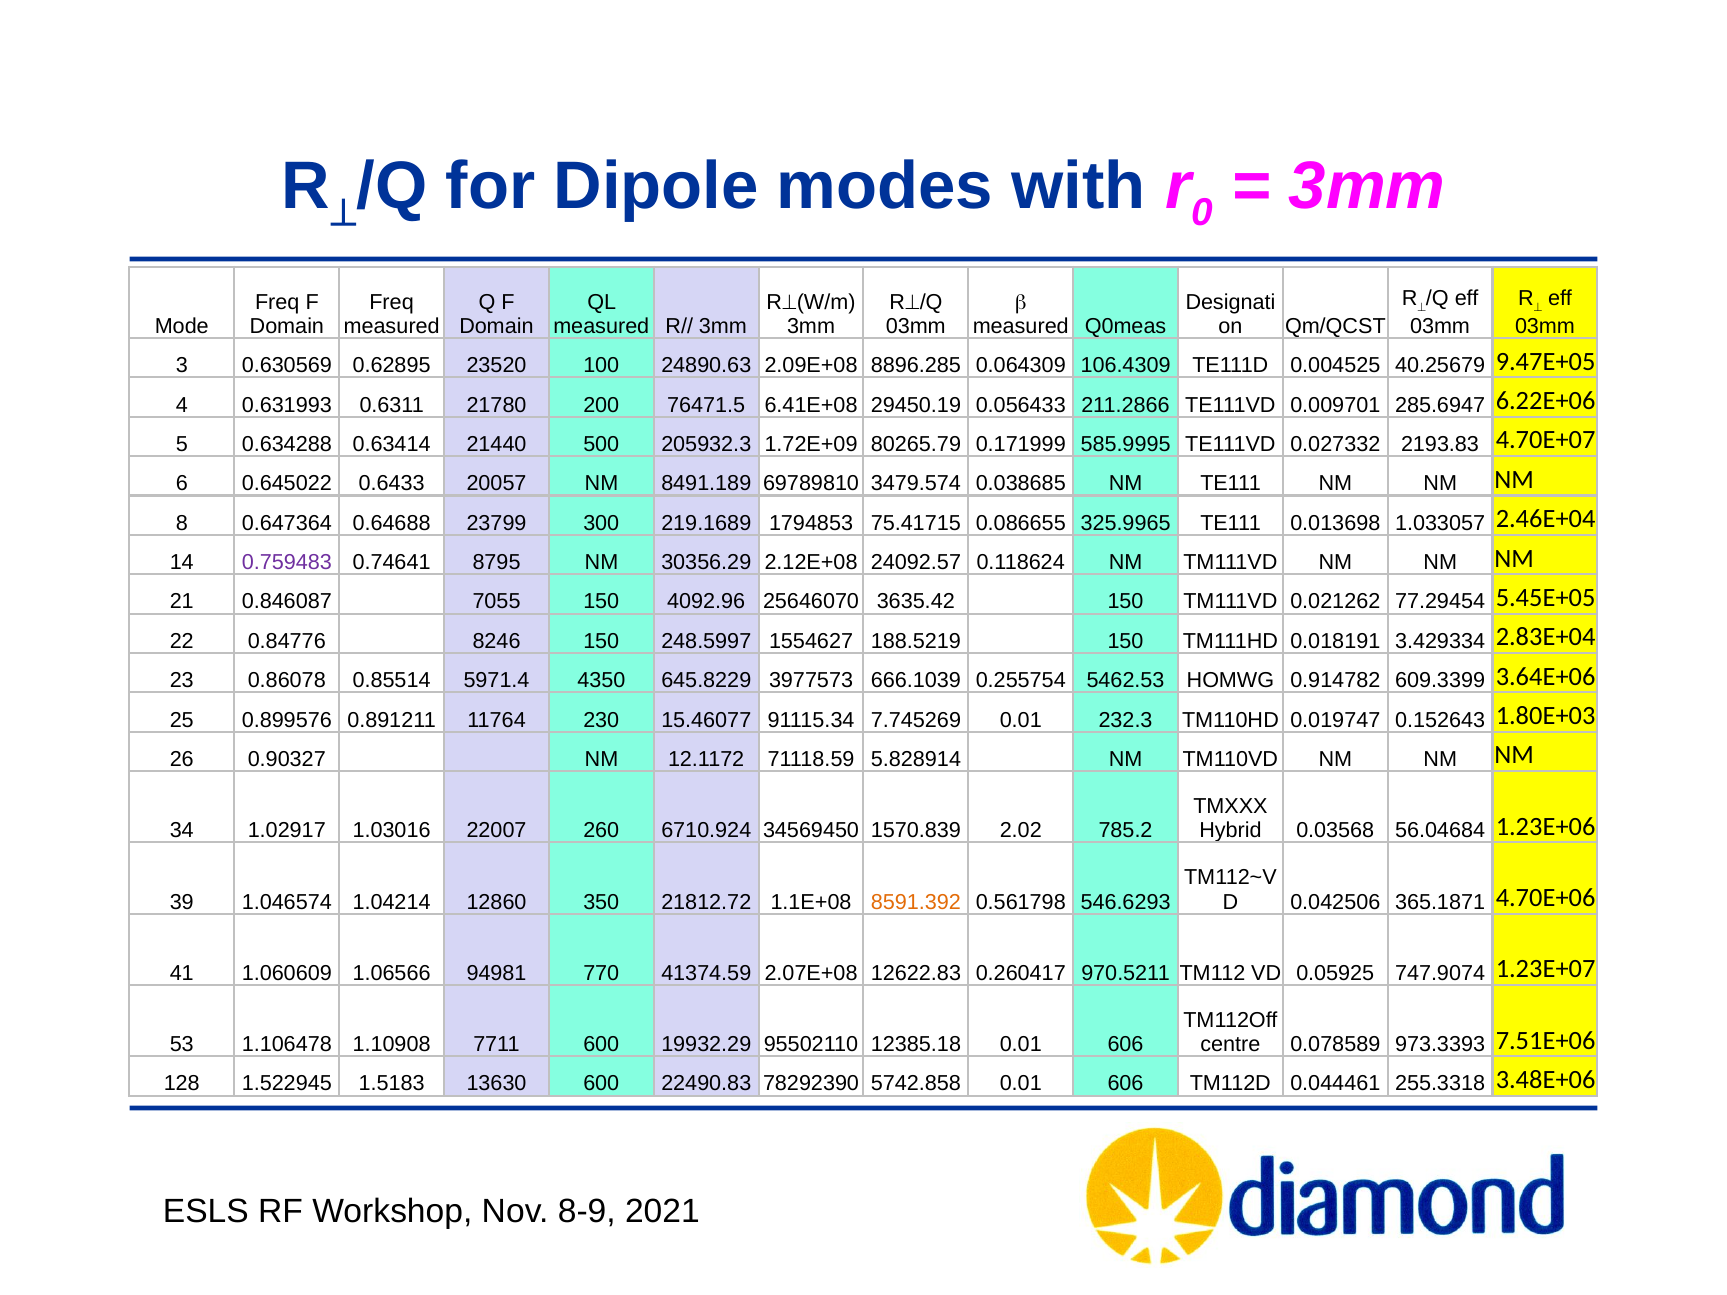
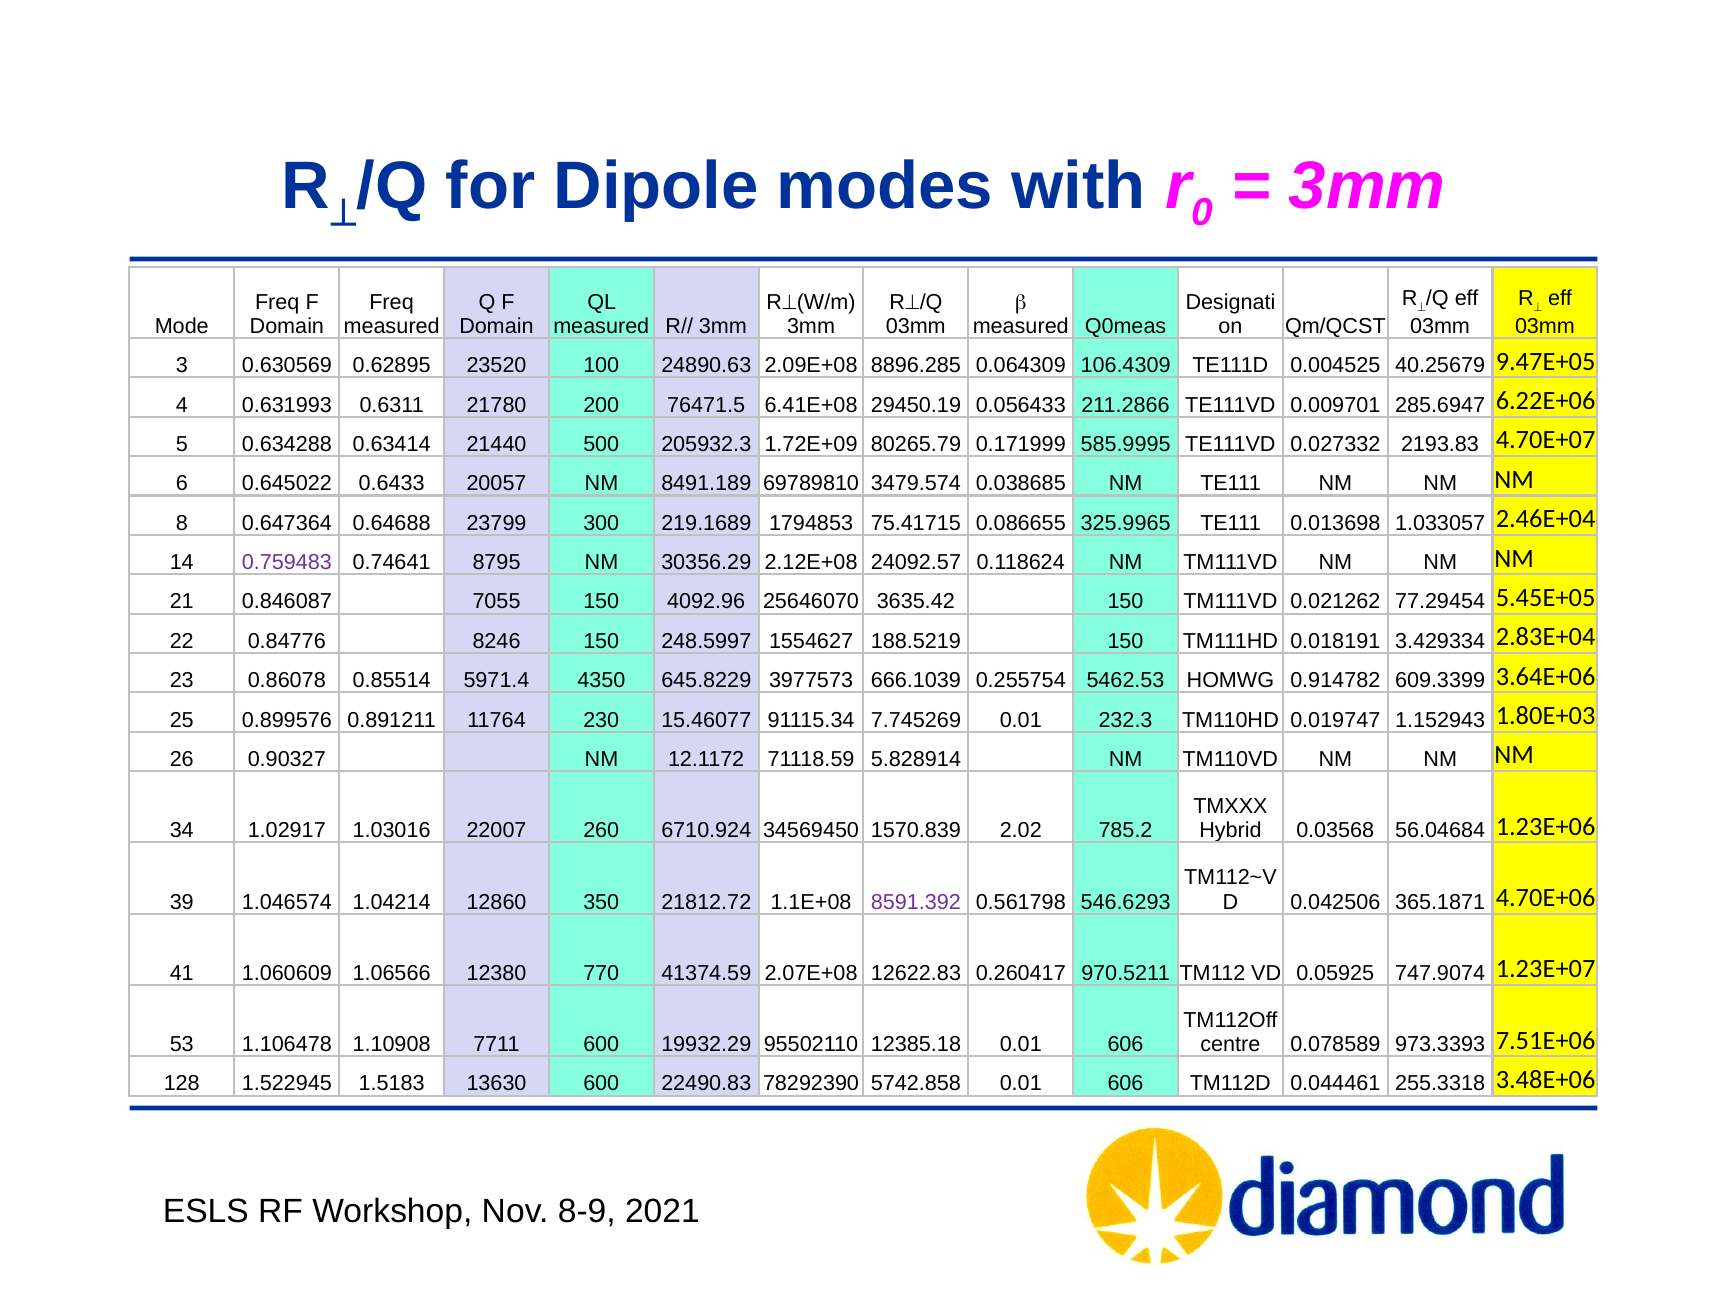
0.152643: 0.152643 -> 1.152943 (1440, 720)
8591.392 colour: orange -> purple (916, 902)
94981: 94981 -> 12380 (497, 973)
